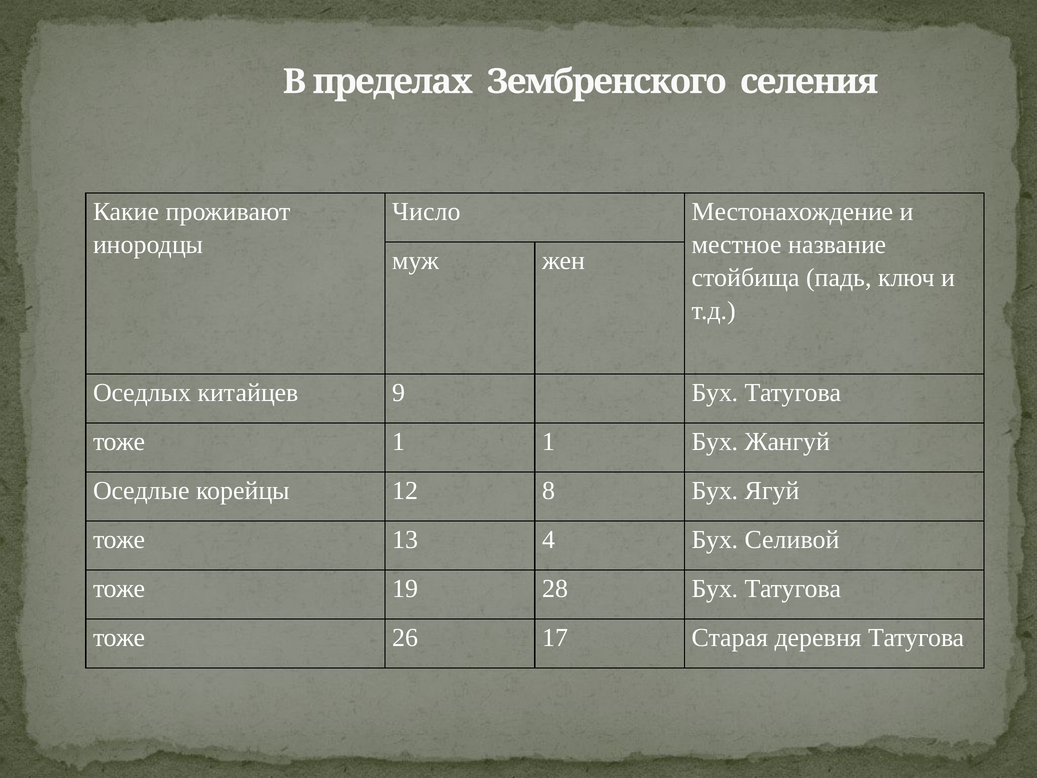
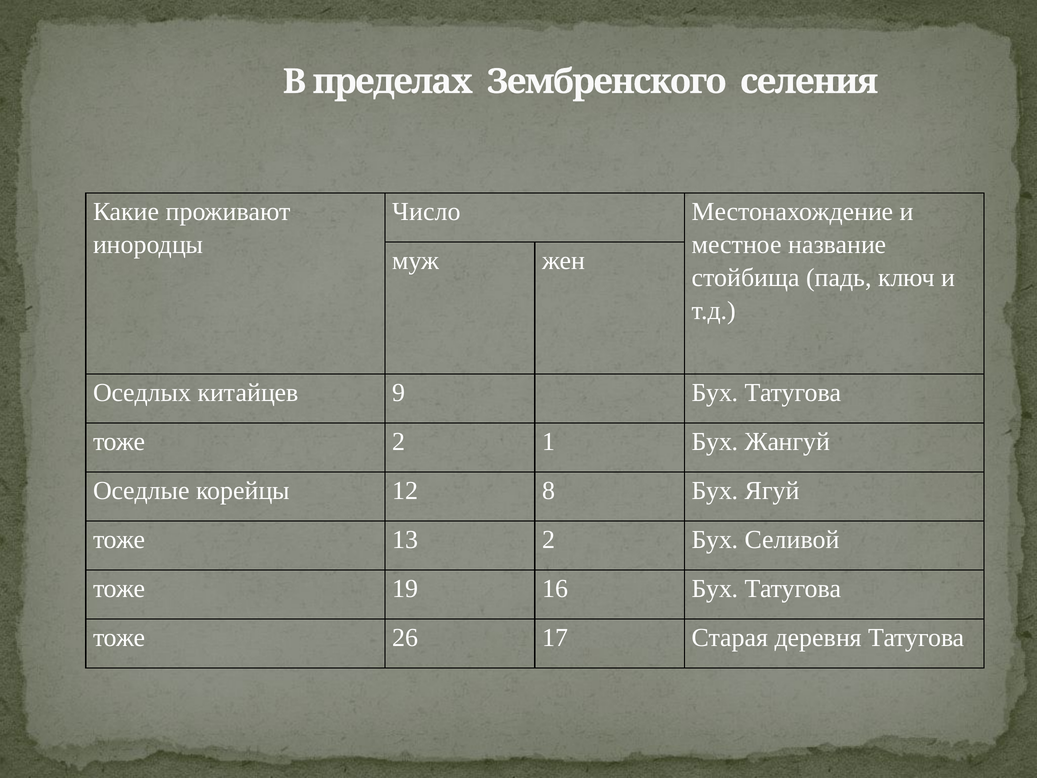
тоже 1: 1 -> 2 (399, 442)
13 4: 4 -> 2 (549, 540)
28: 28 -> 16 (555, 589)
